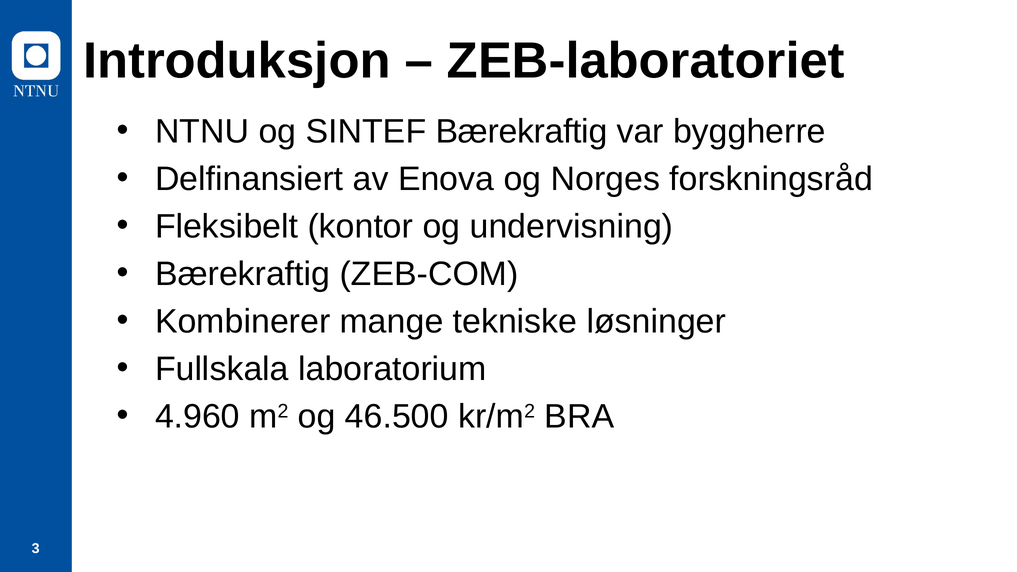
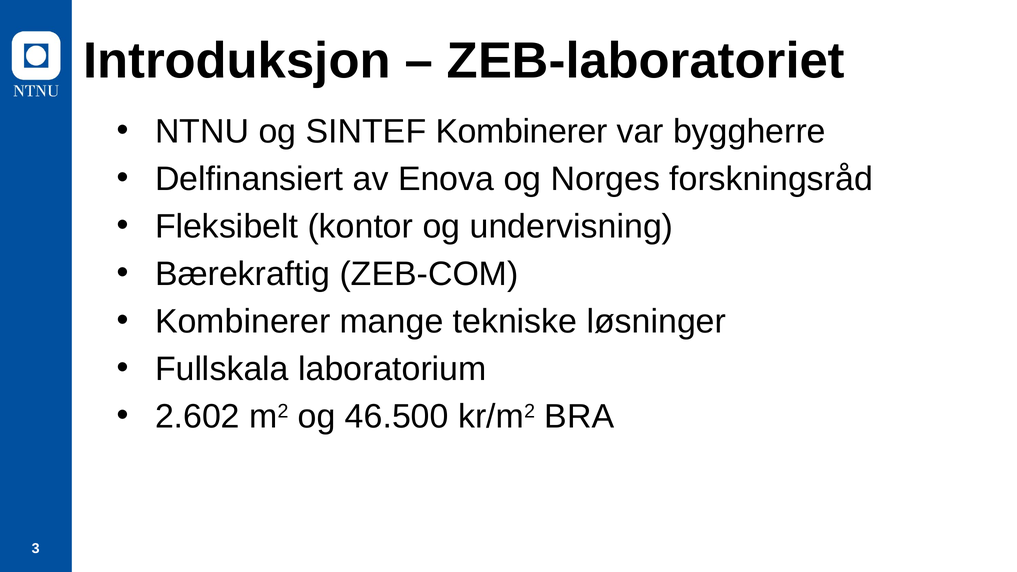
SINTEF Bærekraftig: Bærekraftig -> Kombinerer (522, 132)
4.960: 4.960 -> 2.602 (197, 417)
